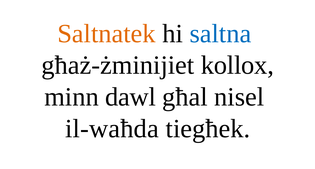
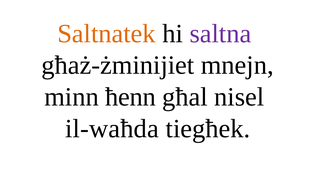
saltna colour: blue -> purple (220, 34)
kollox: kollox -> mnejn (237, 66)
dawl: dawl -> ħenn (131, 97)
